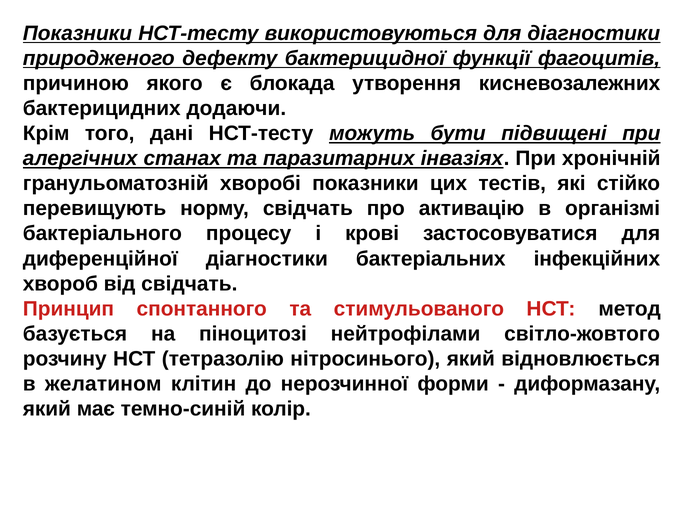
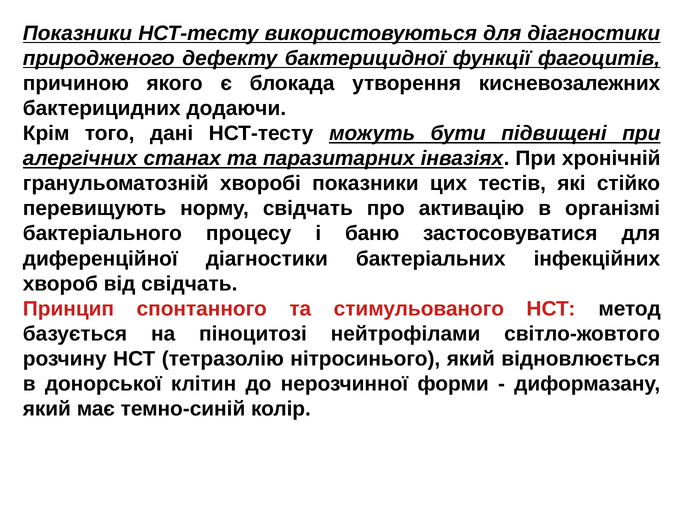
крові: крові -> баню (372, 234)
желатином: желатином -> донорської (103, 384)
